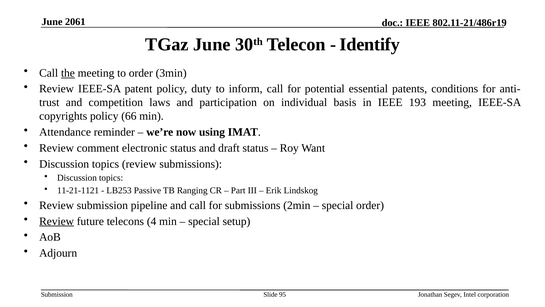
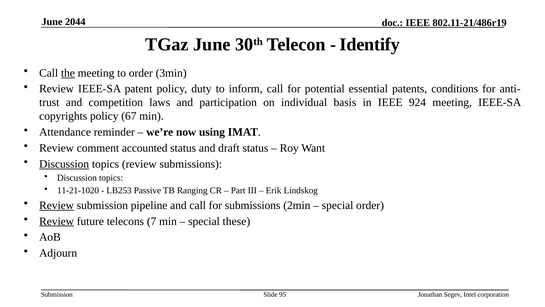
2061: 2061 -> 2044 (75, 22)
193: 193 -> 924 (417, 102)
66: 66 -> 67 (129, 116)
electronic: electronic -> accounted (145, 148)
Discussion underline: none -> present (64, 164)
11-21-1121: 11-21-1121 -> 11-21-1020 (78, 190)
Review underline: none -> present (57, 205)
4: 4 -> 7 (152, 221)
setup: setup -> these (236, 221)
